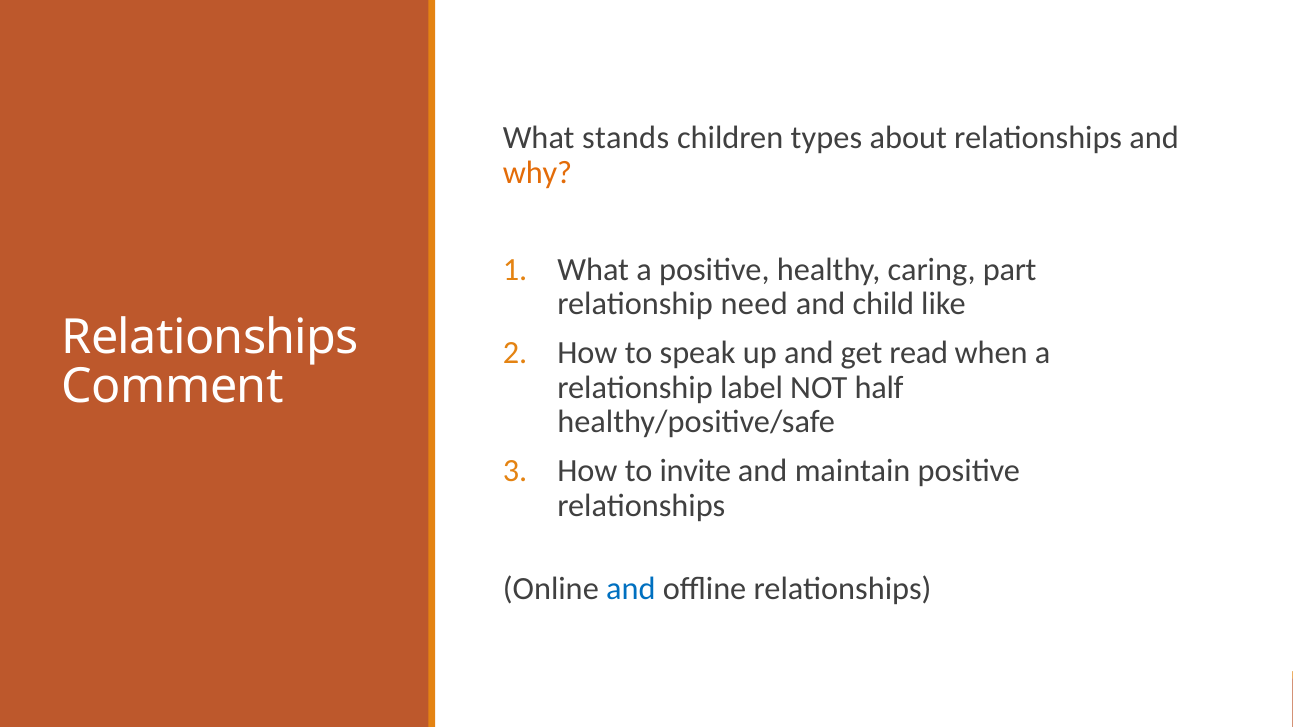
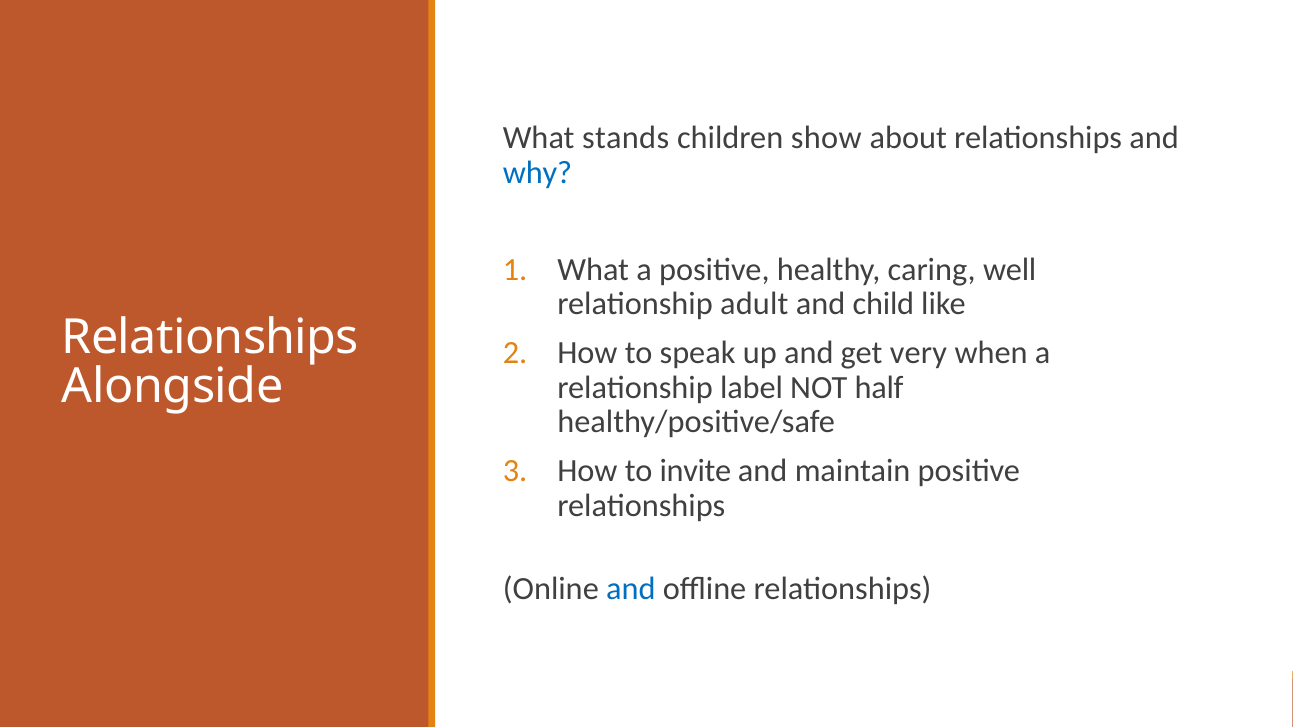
types: types -> show (826, 138)
why colour: orange -> blue (537, 173)
part: part -> well (1010, 269)
need: need -> adult (754, 304)
read: read -> very (918, 353)
Comment: Comment -> Alongside (173, 387)
